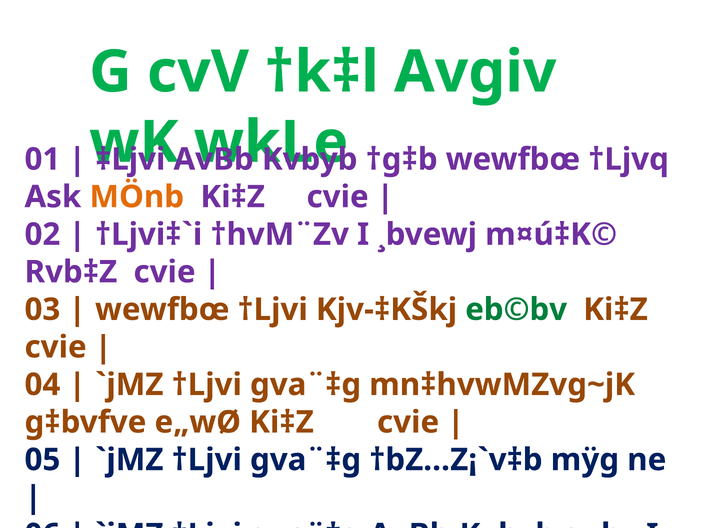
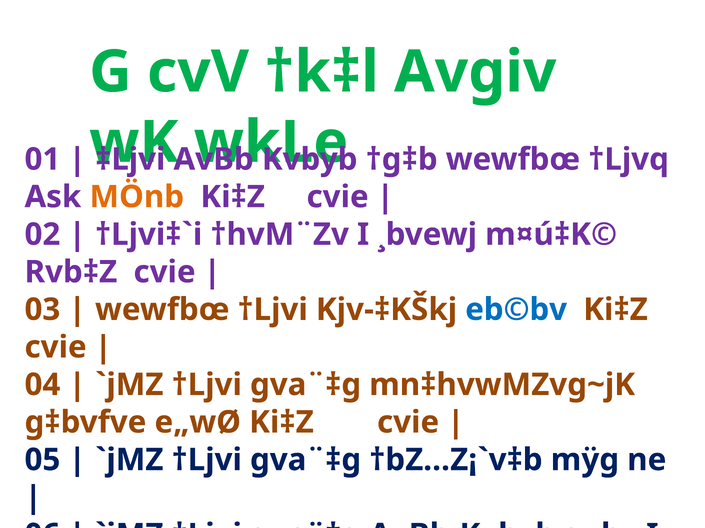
eb©bv colour: green -> blue (516, 310)
